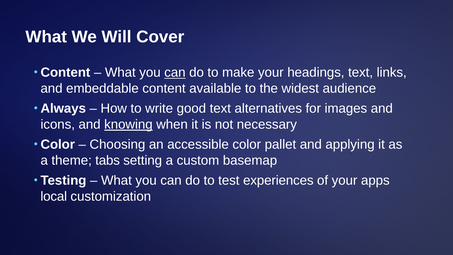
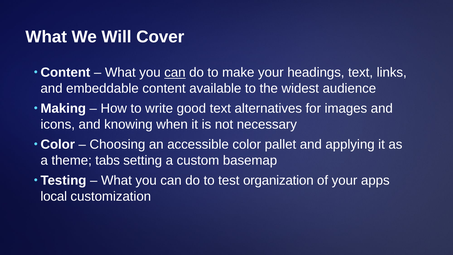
Always: Always -> Making (63, 109)
knowing underline: present -> none (128, 124)
experiences: experiences -> organization (278, 180)
